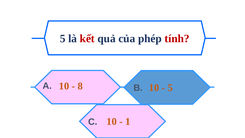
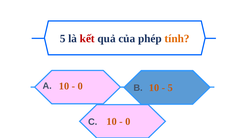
tính colour: red -> orange (177, 39)
8: 8 -> 0 (80, 86)
1: 1 -> 0 (128, 121)
